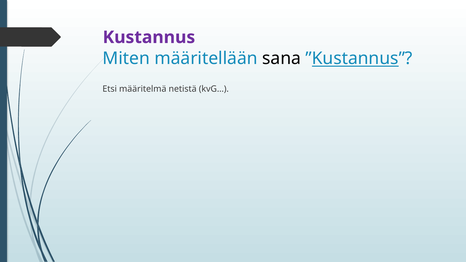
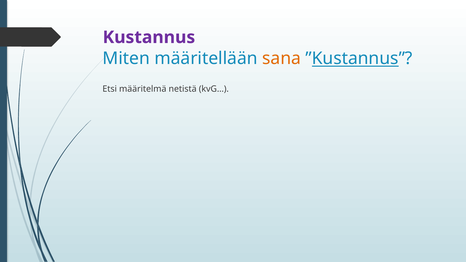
sana colour: black -> orange (282, 58)
